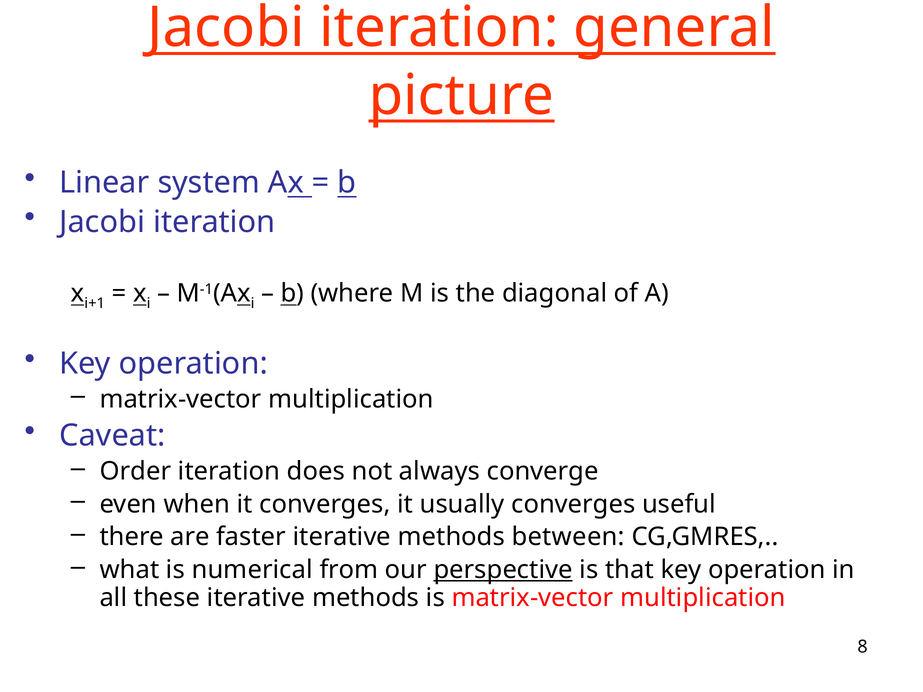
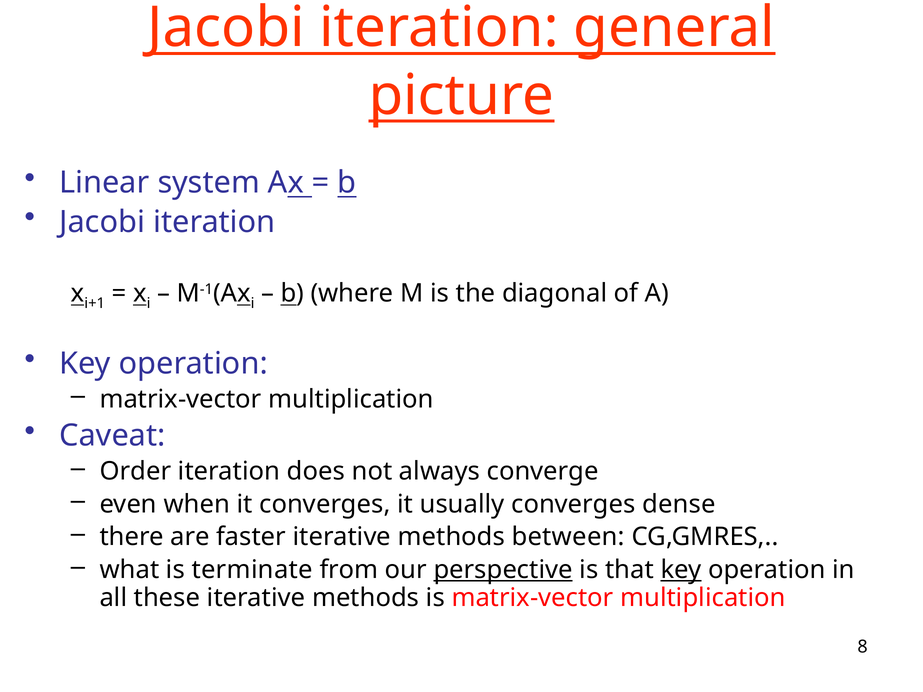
useful: useful -> dense (679, 504)
numerical: numerical -> terminate (252, 570)
key underline: none -> present (681, 570)
